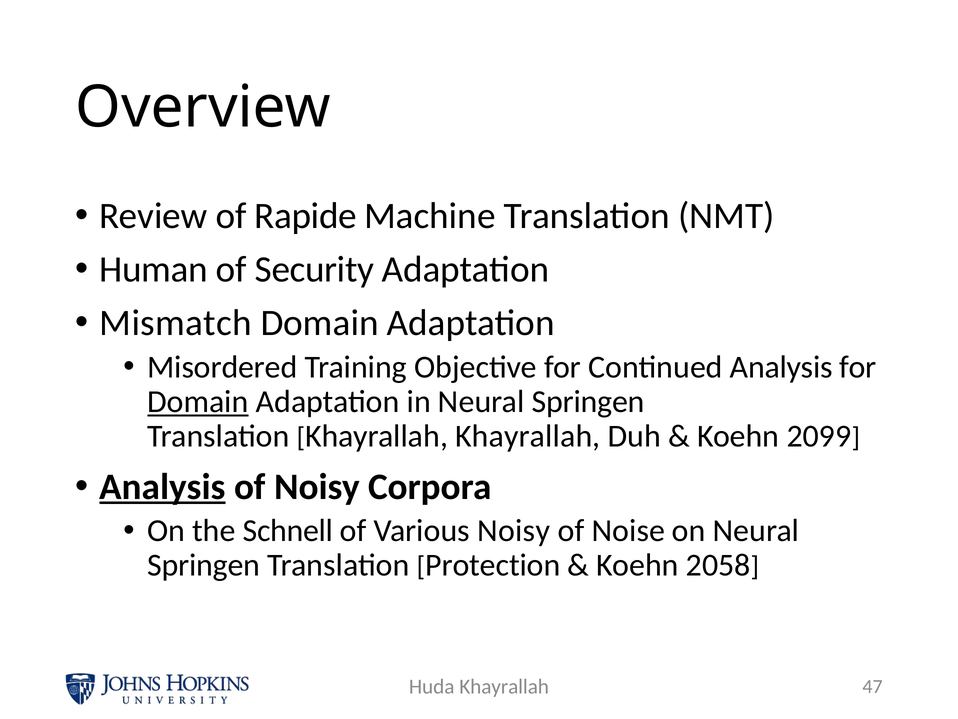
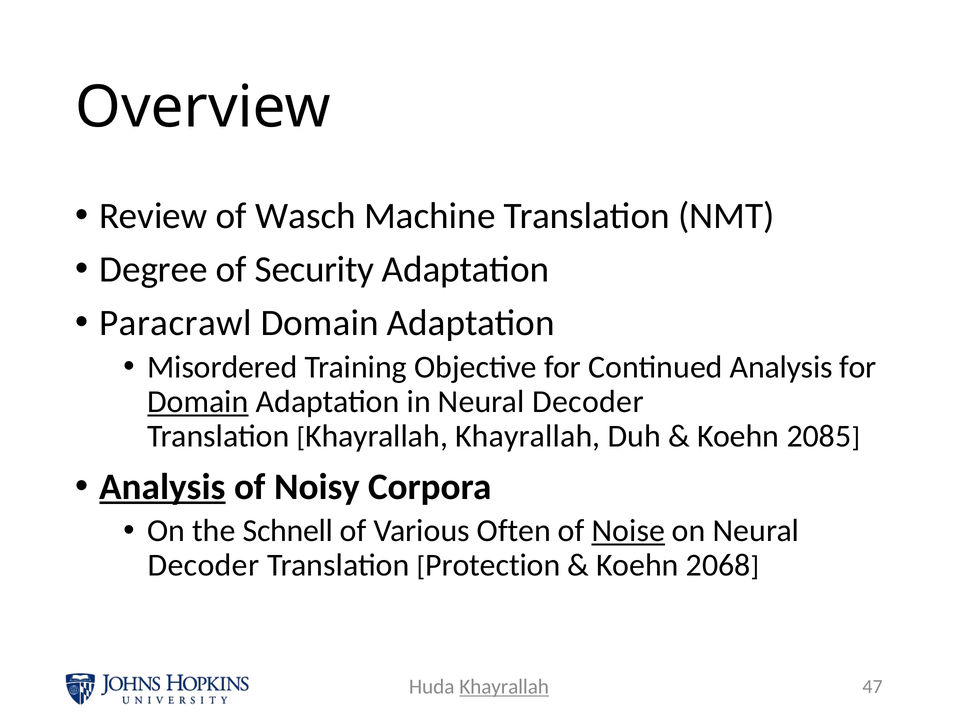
Rapide: Rapide -> Wasch (306, 216)
Human: Human -> Degree (153, 269)
Mismatch: Mismatch -> Paracrawl (176, 323)
in Neural Springen: Springen -> Decoder (588, 401)
2099: 2099 -> 2085 (819, 436)
Various Noisy: Noisy -> Often (514, 530)
Noise underline: none -> present (628, 530)
Springen: Springen -> Decoder (203, 565)
2058: 2058 -> 2068 (718, 565)
Khayrallah underline: none -> present (504, 686)
